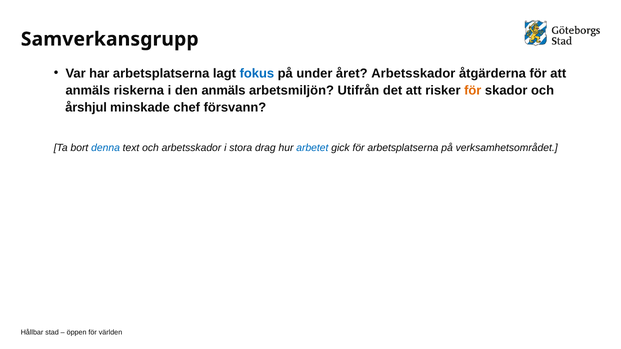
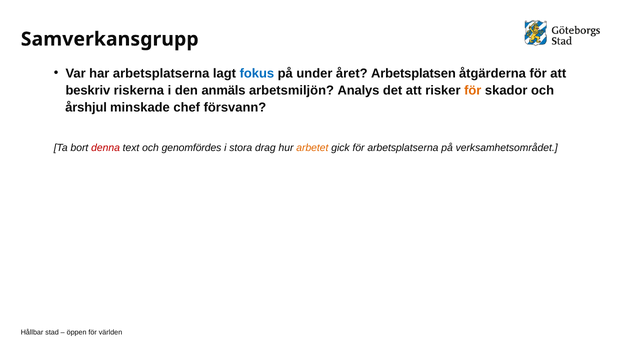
året Arbetsskador: Arbetsskador -> Arbetsplatsen (413, 73)
anmäls: anmäls -> beskriv (88, 90)
Utifrån: Utifrån -> Analys (358, 90)
denna colour: blue -> red (106, 148)
och arbetsskador: arbetsskador -> genomfördes (192, 148)
arbetet colour: blue -> orange (312, 148)
